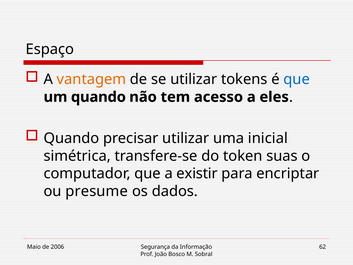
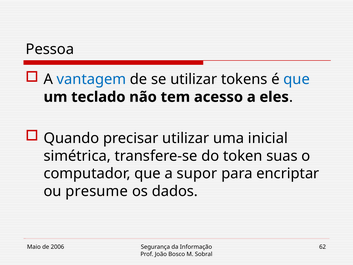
Espaço: Espaço -> Pessoa (50, 49)
vantagem colour: orange -> blue (91, 79)
um quando: quando -> teclado (98, 97)
existir: existir -> supor (197, 173)
